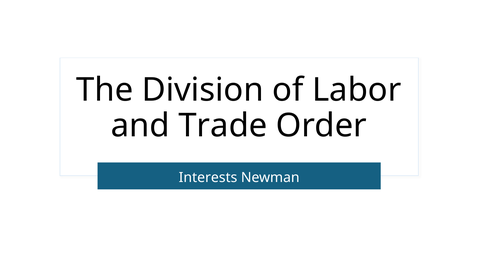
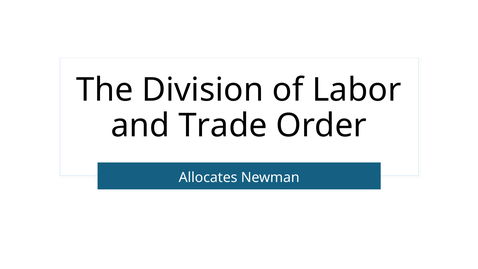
Interests: Interests -> Allocates (208, 178)
